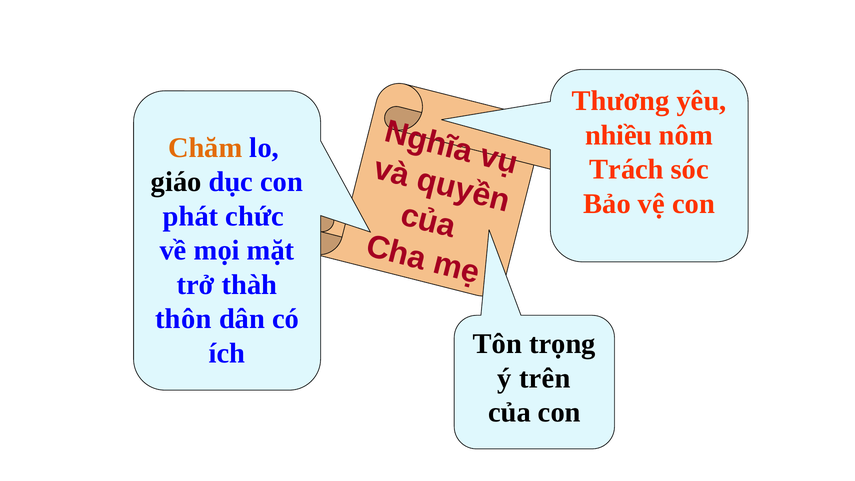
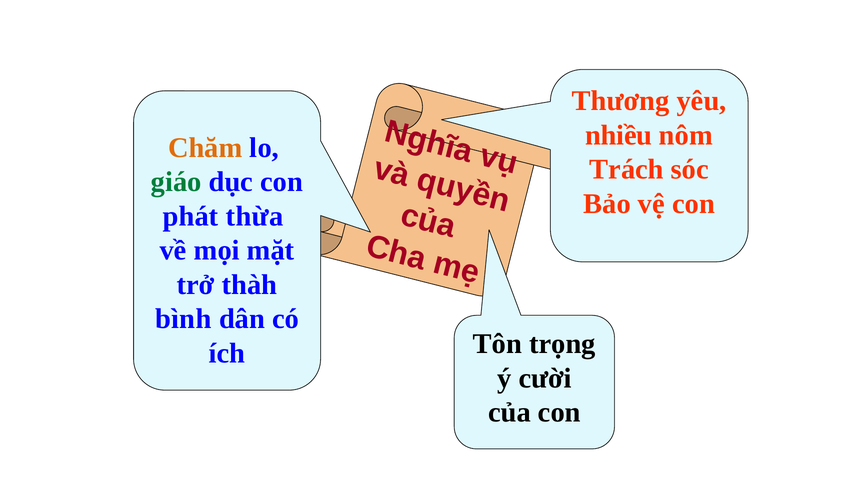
giáo colour: black -> green (176, 182)
chức: chức -> thừa (255, 216)
thôn: thôn -> bình (183, 319)
trên: trên -> cười (545, 378)
